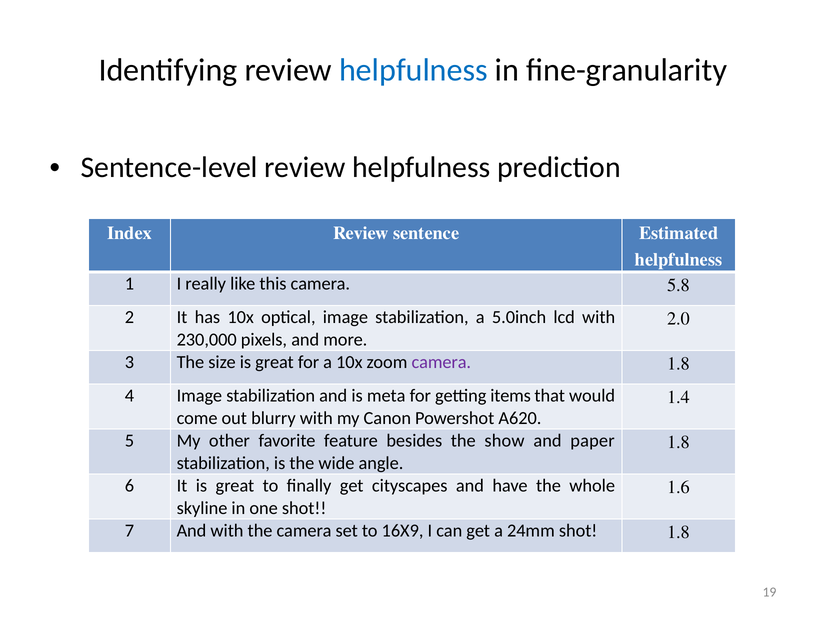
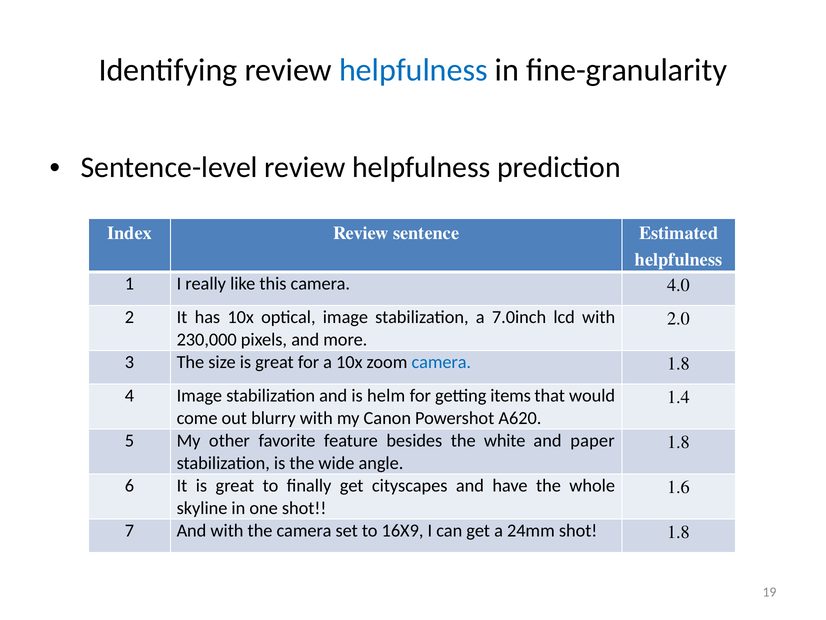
5.8: 5.8 -> 4.0 (679, 285)
5.0inch: 5.0inch -> 7.0inch (519, 317)
camera colour: purple -> blue (441, 362)
meta: meta -> helm (386, 395)
show: show -> white (505, 440)
